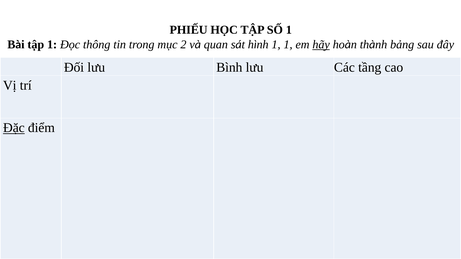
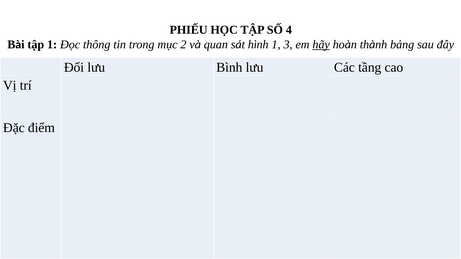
SỐ 1: 1 -> 4 (289, 30)
1 1: 1 -> 3 (288, 44)
Đặc underline: present -> none (14, 128)
